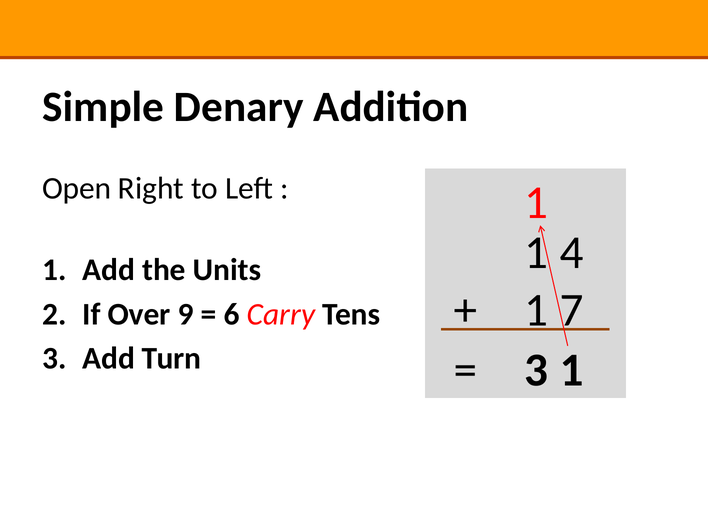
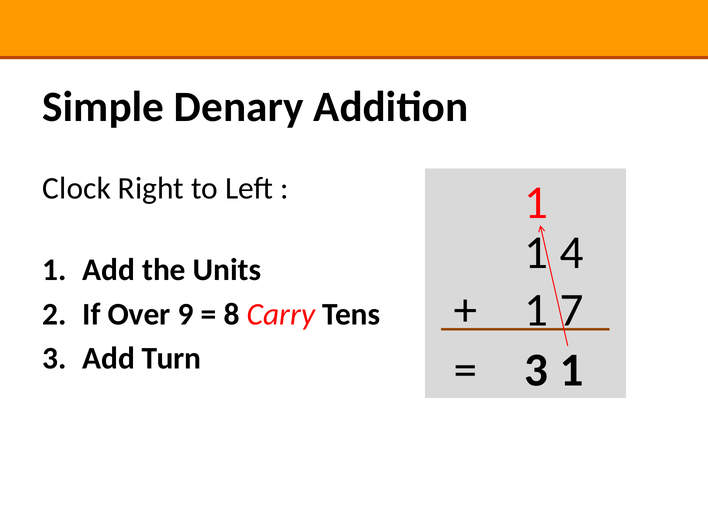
Open: Open -> Clock (77, 188)
6: 6 -> 8 (231, 314)
